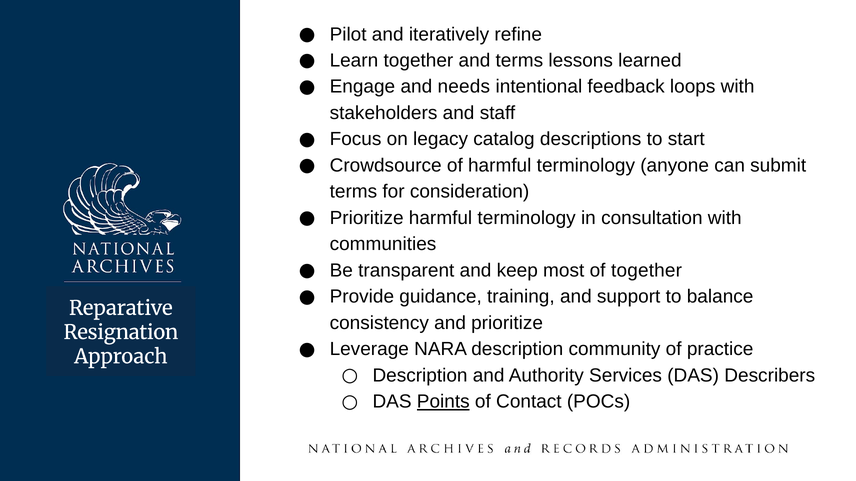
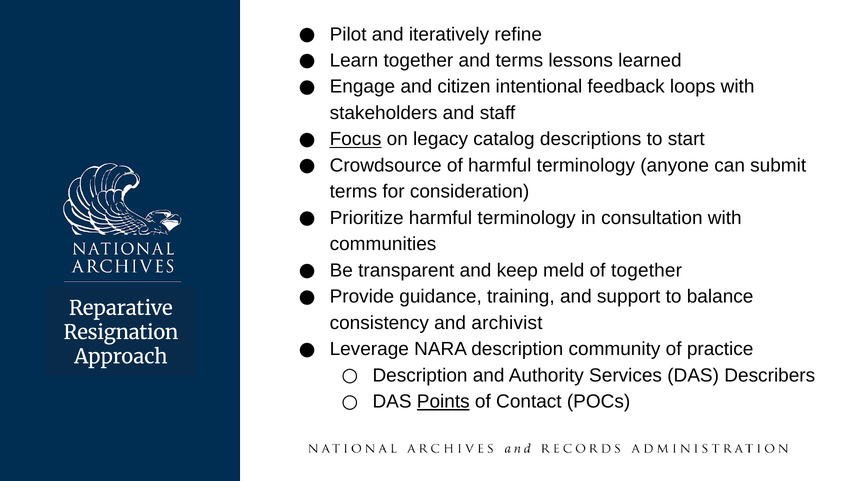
needs: needs -> citizen (464, 87)
Focus underline: none -> present (356, 139)
most: most -> meld (564, 271)
and prioritize: prioritize -> archivist (507, 323)
